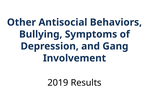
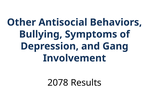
2019: 2019 -> 2078 (58, 83)
